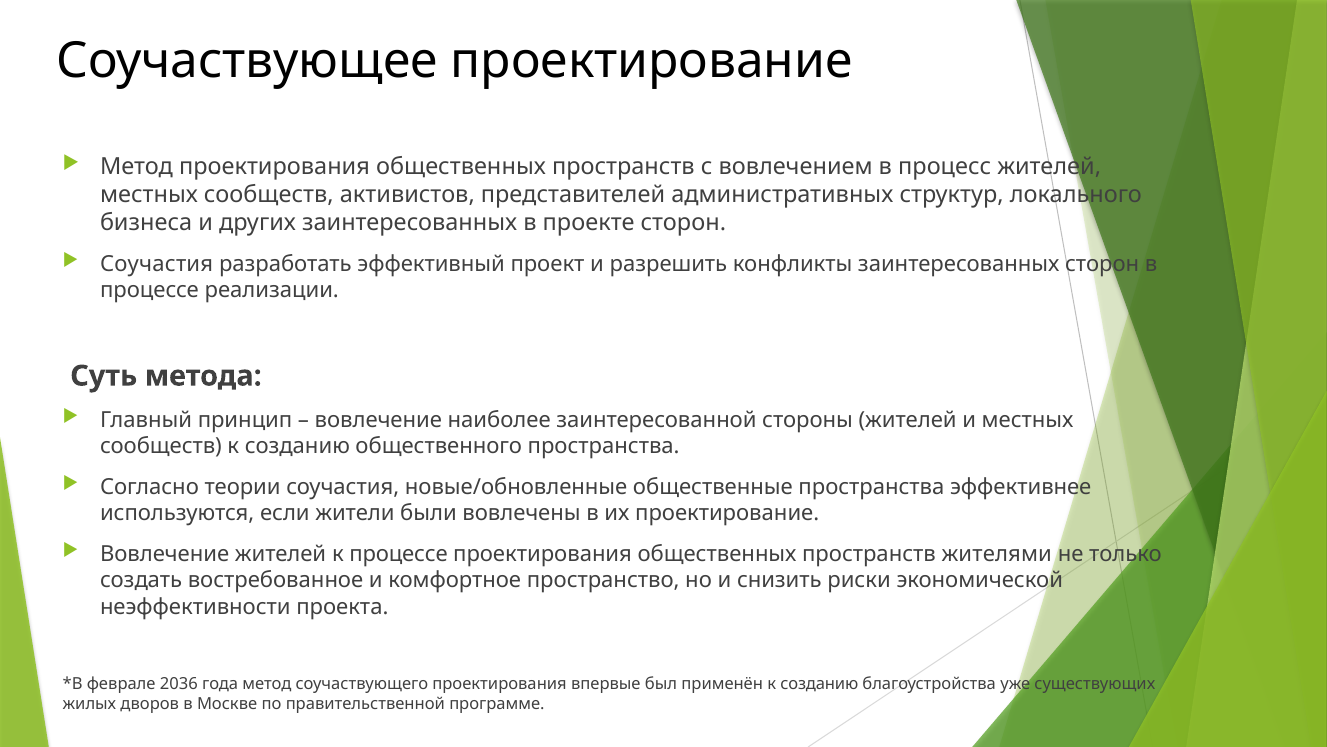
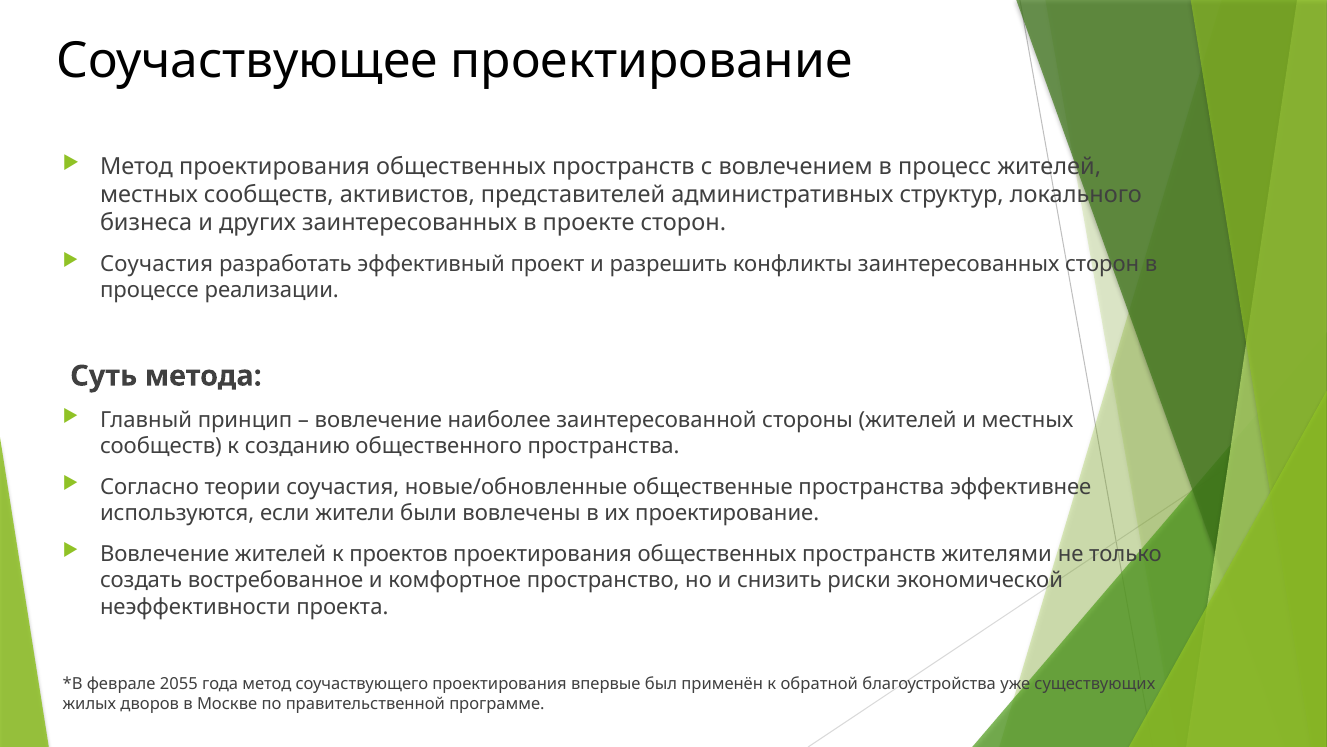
к процессе: процессе -> проектов (399, 553)
2036: 2036 -> 2055 (179, 684)
применён к созданию: созданию -> обратной (819, 684)
